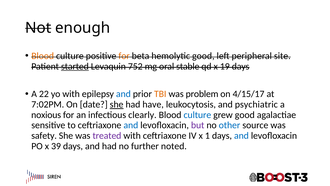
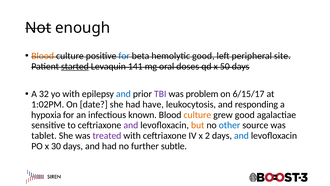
for colour: orange -> blue (124, 56)
752: 752 -> 141 (135, 66)
stable: stable -> doses (188, 66)
19: 19 -> 50 (225, 66)
22: 22 -> 32 (44, 94)
TBI colour: orange -> purple (160, 94)
4/15/17: 4/15/17 -> 6/15/17 (249, 94)
7:02PM: 7:02PM -> 1:02PM (48, 104)
she underline: present -> none (117, 104)
psychiatric: psychiatric -> responding (256, 104)
noxious: noxious -> hypoxia (46, 115)
clearly: clearly -> known (142, 115)
culture colour: blue -> orange (197, 115)
and colour: blue -> purple (131, 125)
but colour: purple -> orange (198, 125)
safety: safety -> tablet (44, 135)
1: 1 -> 2 (207, 135)
39: 39 -> 30 (56, 146)
noted: noted -> subtle (174, 146)
